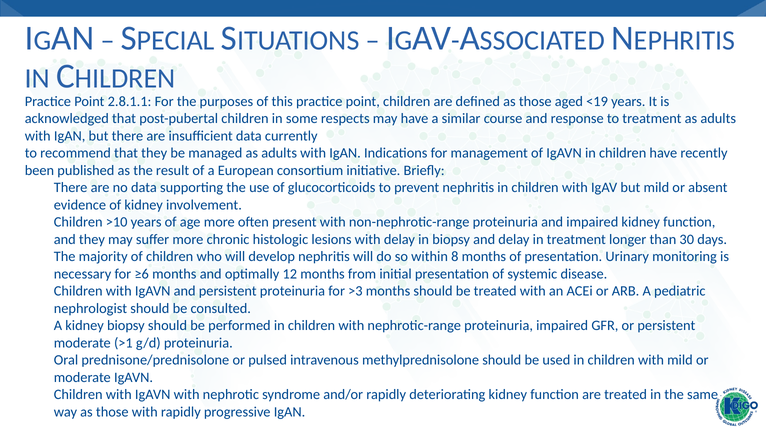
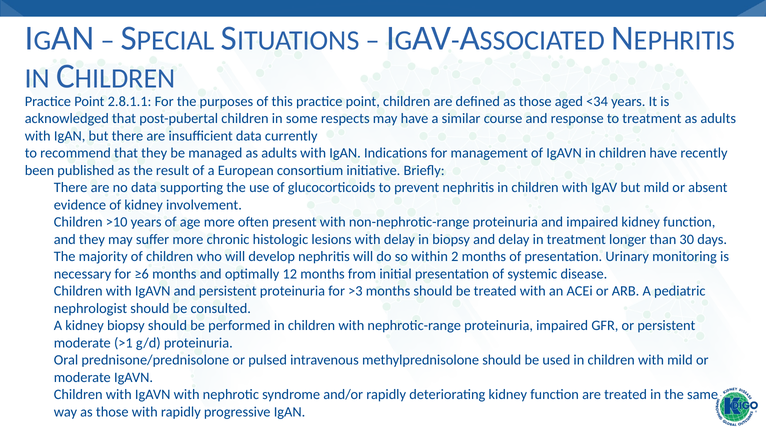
<19: <19 -> <34 (597, 101)
8: 8 -> 2 (455, 257)
